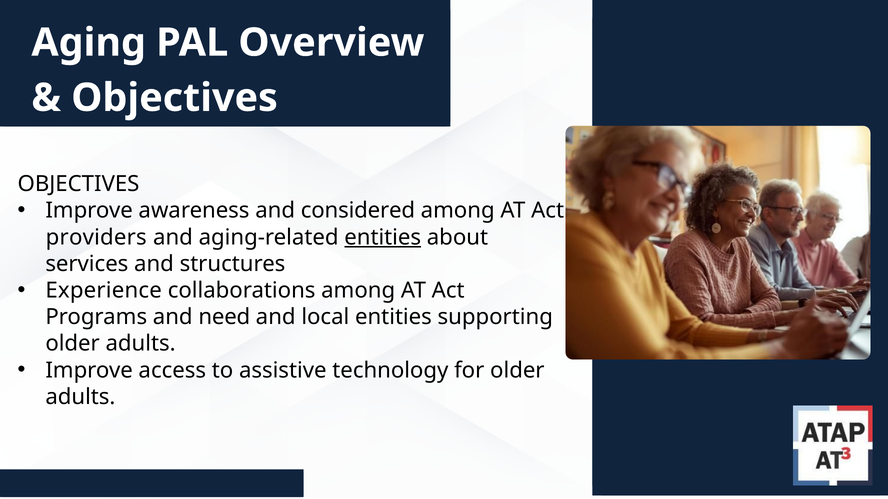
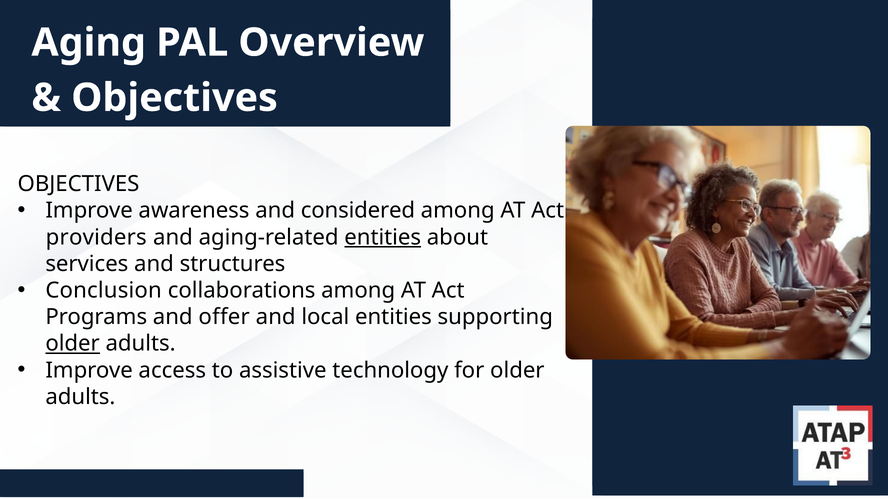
Experience: Experience -> Conclusion (104, 291)
need: need -> offer (224, 317)
older underline: none -> present (73, 344)
